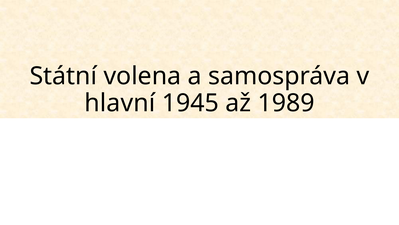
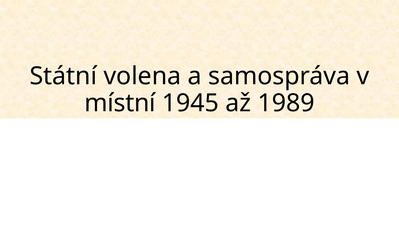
hlavní: hlavní -> místní (120, 103)
